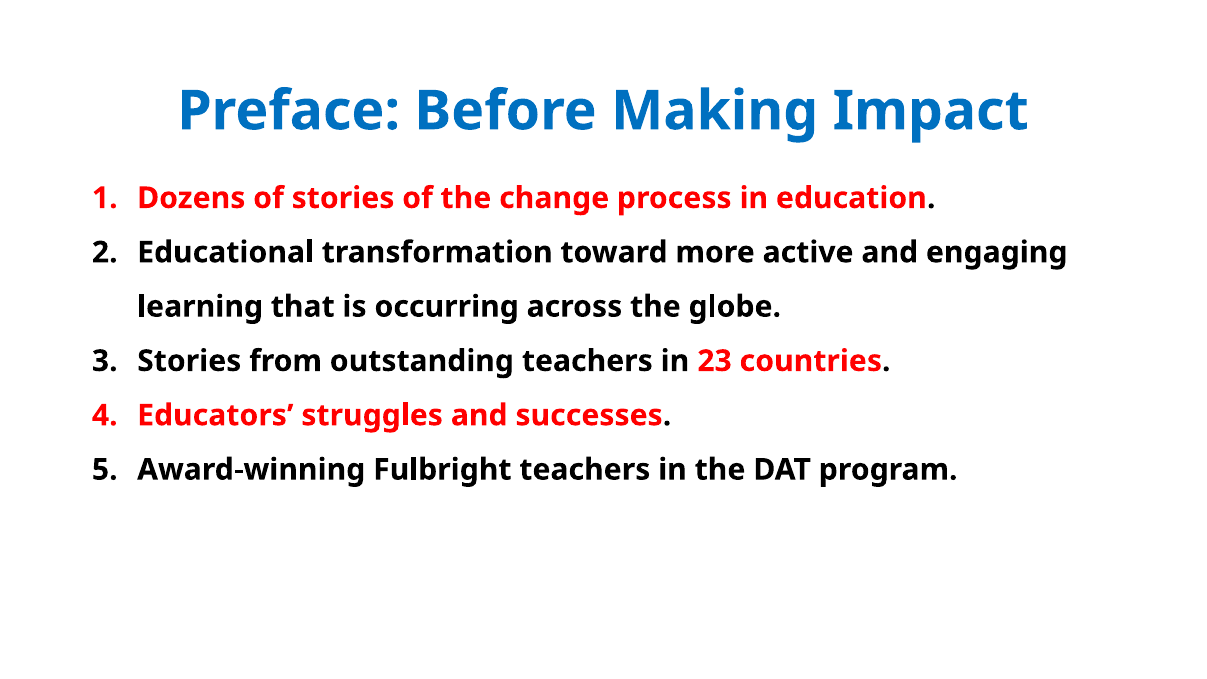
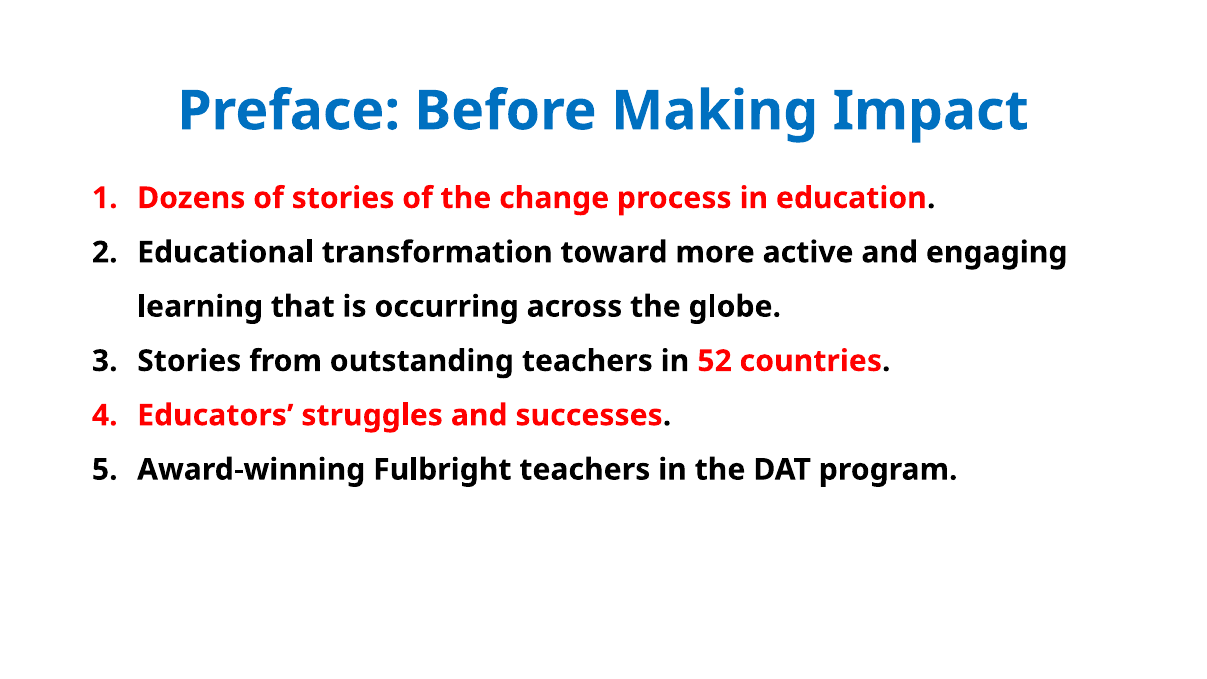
23: 23 -> 52 (715, 361)
